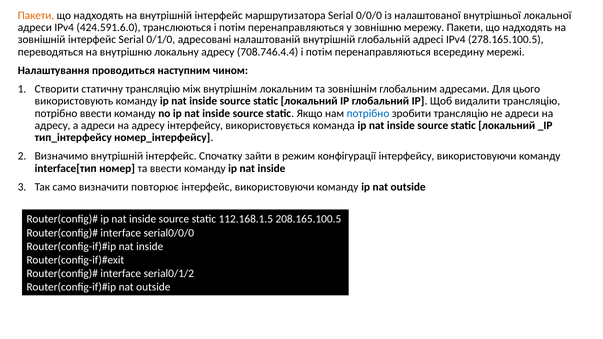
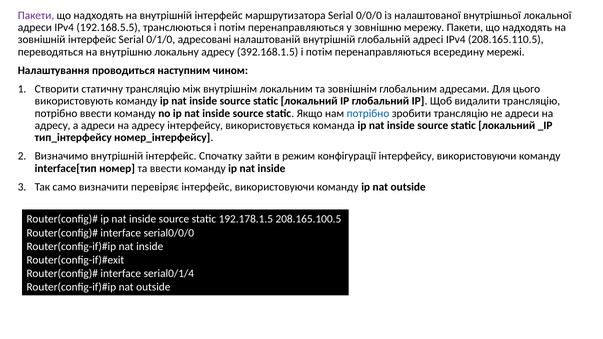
Пакети colour: orange -> purple (36, 15)
424.591.6.0: 424.591.6.0 -> 192.168.5.5 (108, 28)
278.165.100.5: 278.165.100.5 -> 208.165.110.5 (506, 40)
708.746.4.4: 708.746.4.4 -> 392.168.1.5 (268, 52)
повторює: повторює -> перевіряє (155, 187)
112.168.1.5: 112.168.1.5 -> 192.178.1.5 (246, 219)
serial0/1/2: serial0/1/2 -> serial0/1/4 (169, 274)
